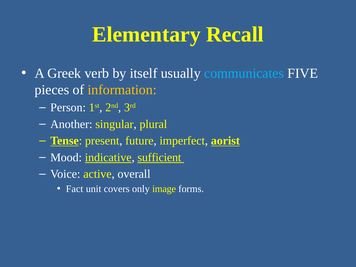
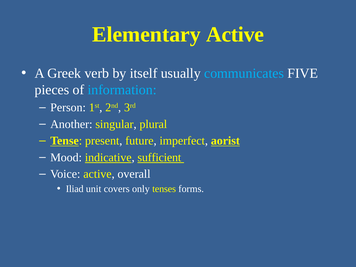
Elementary Recall: Recall -> Active (235, 34)
information colour: yellow -> light blue (122, 90)
Fact: Fact -> Iliad (75, 189)
image: image -> tenses (164, 189)
